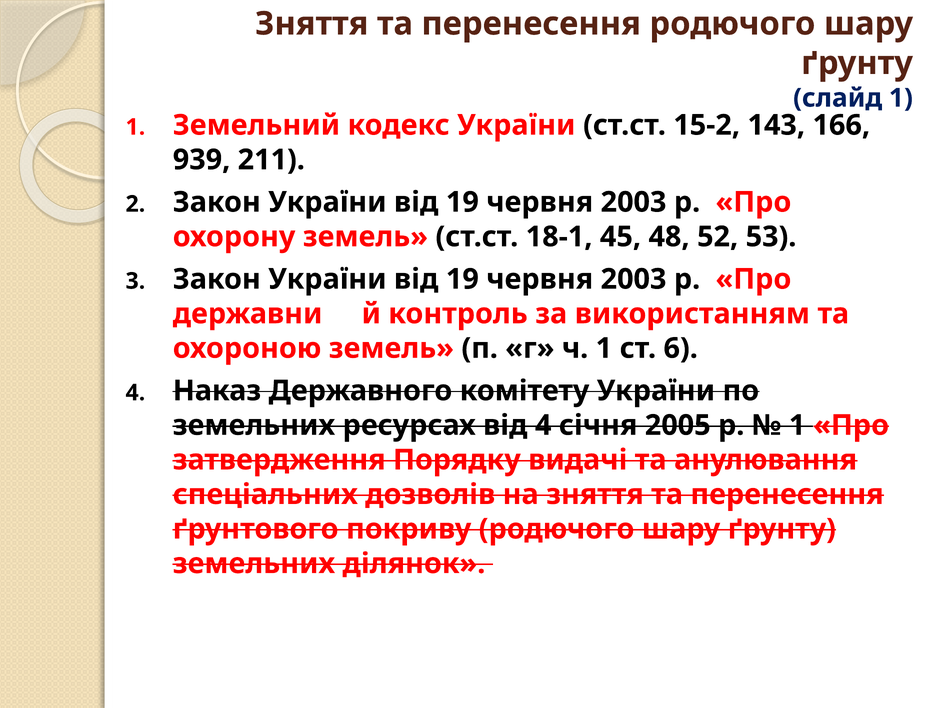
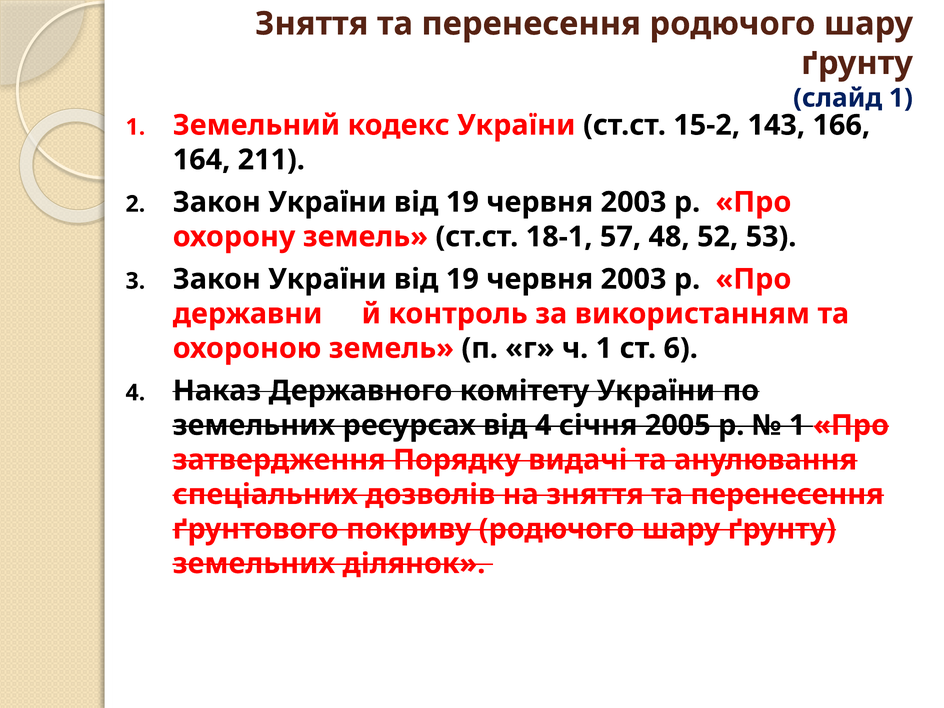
939: 939 -> 164 (202, 160)
45: 45 -> 57 (620, 237)
